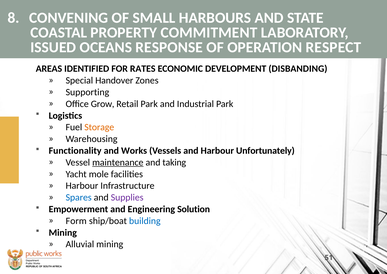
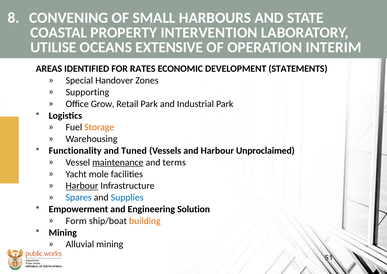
COMMITMENT: COMMITMENT -> INTERVENTION (209, 33)
ISSUED: ISSUED -> UTILISE (53, 47)
RESPONSE: RESPONSE -> EXTENSIVE (169, 47)
RESPECT: RESPECT -> INTERIM (334, 47)
DISBANDING: DISBANDING -> STATEMENTS (298, 69)
Works: Works -> Tuned (134, 151)
Unfortunately: Unfortunately -> Unproclaimed (265, 151)
taking: taking -> terms (174, 163)
Harbour underline: none -> present (82, 186)
Supplies colour: purple -> blue (127, 198)
building colour: blue -> orange (145, 221)
